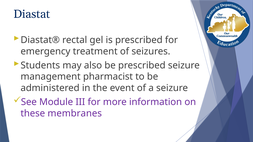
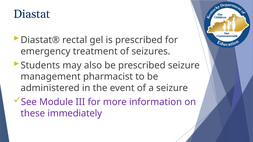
membranes: membranes -> immediately (75, 114)
